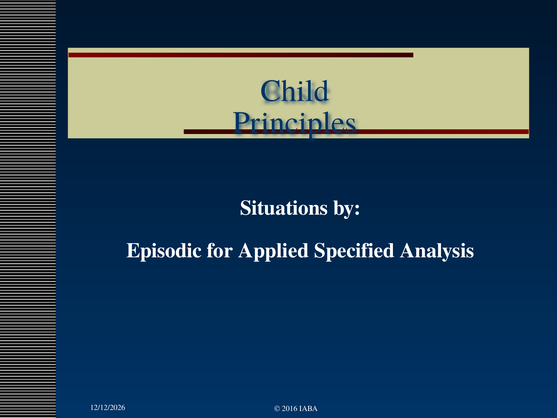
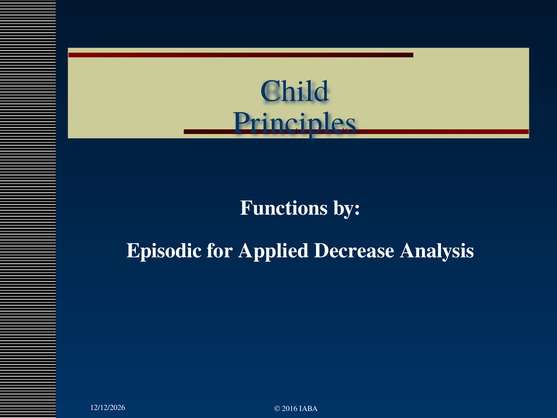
Situations: Situations -> Functions (284, 208)
Specified: Specified -> Decrease (354, 251)
